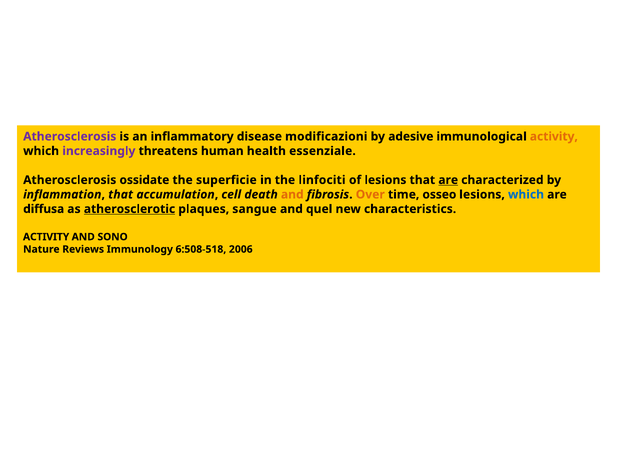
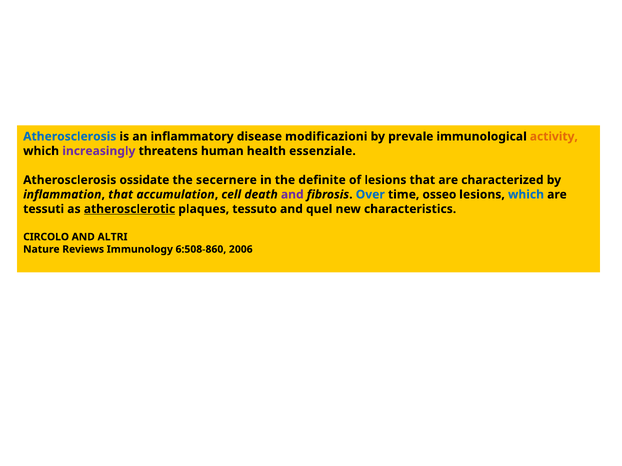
Atherosclerosis colour: purple -> blue (70, 137)
adesive: adesive -> prevale (411, 137)
superficie: superficie -> secernere (226, 180)
linfociti: linfociti -> definite (322, 180)
are underline: present -> none (448, 180)
and colour: orange -> purple (292, 195)
Over colour: orange -> blue (370, 195)
diffusa: diffusa -> tessuti (44, 209)
sangue: sangue -> tessuto (255, 209)
ACTIVITY: ACTIVITY -> CIRCOLO (46, 237)
SONO: SONO -> ALTRI (113, 237)
6:508-518: 6:508-518 -> 6:508-860 (201, 250)
